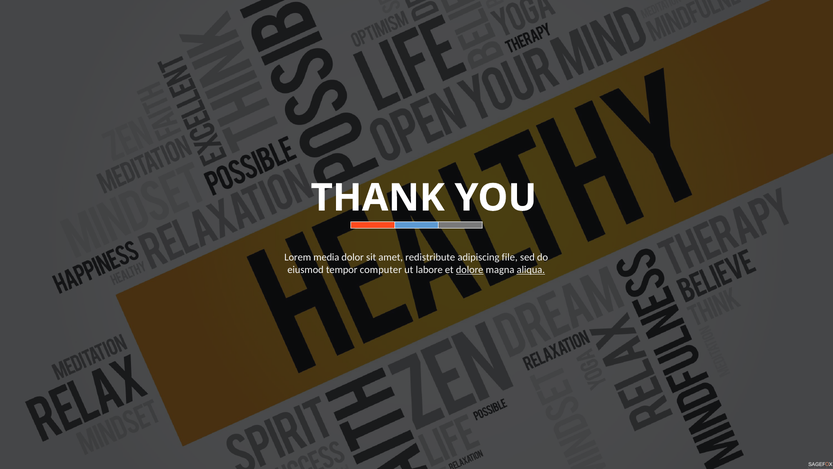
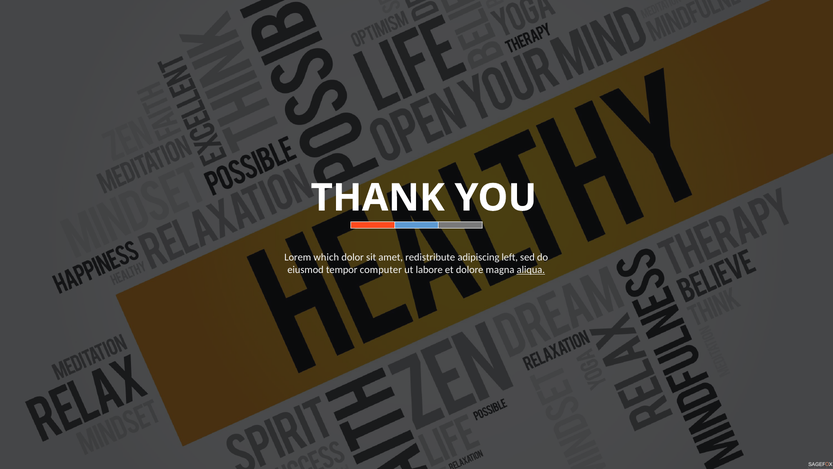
media: media -> which (326, 257)
file: file -> left (510, 257)
dolore underline: present -> none (470, 270)
